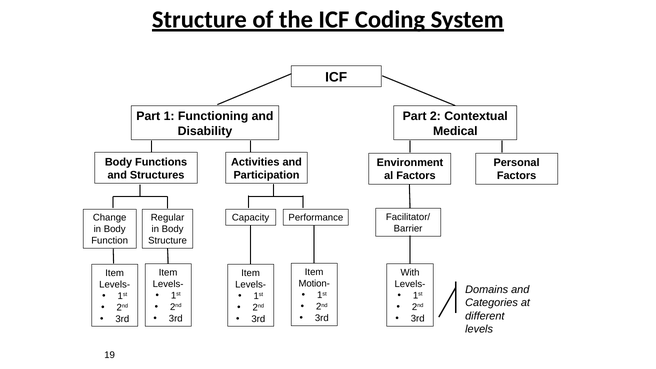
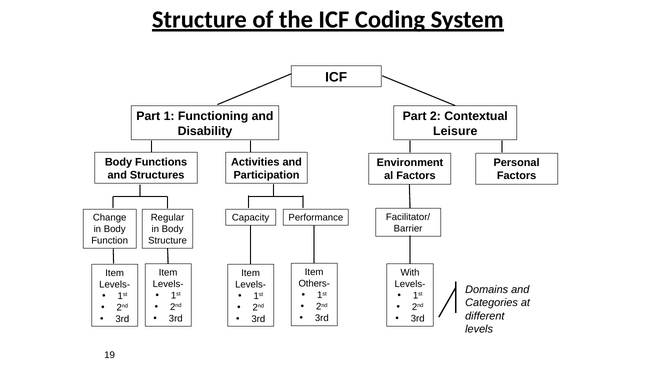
Medical: Medical -> Leisure (455, 131)
Motion-: Motion- -> Others- (314, 284)
